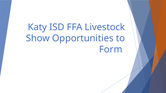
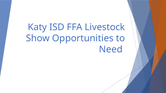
Form: Form -> Need (111, 50)
